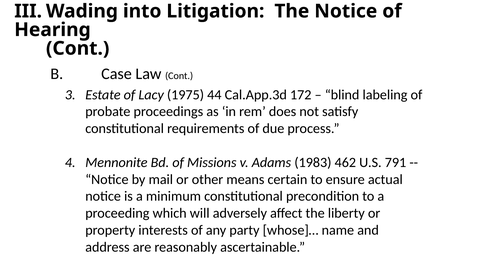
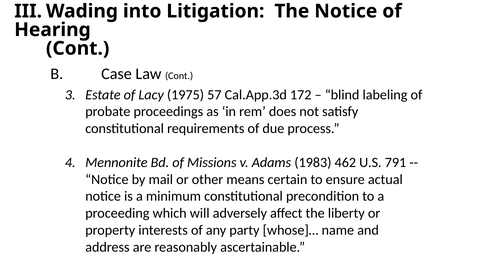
44: 44 -> 57 (214, 95)
